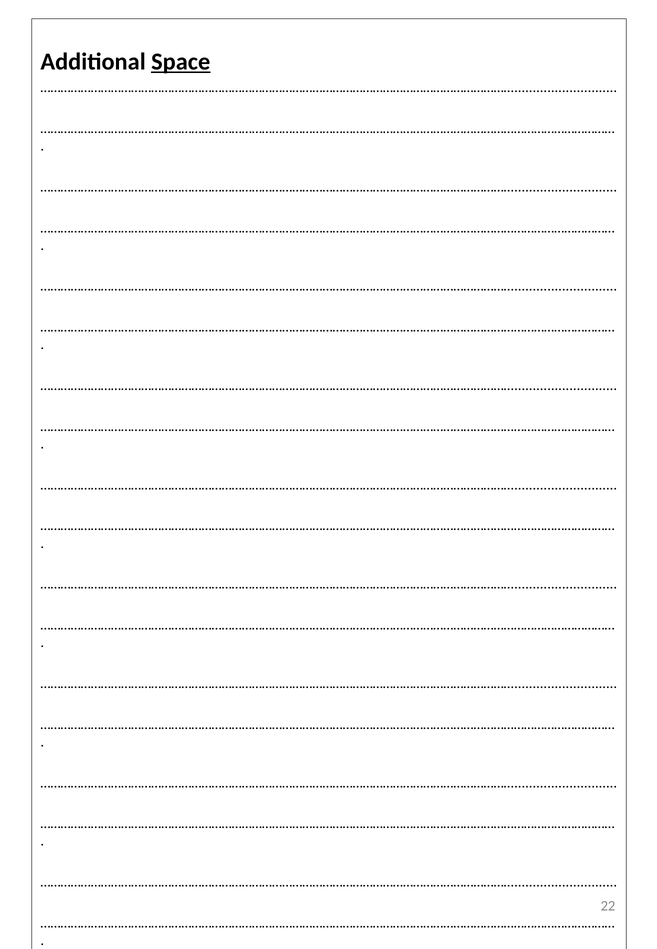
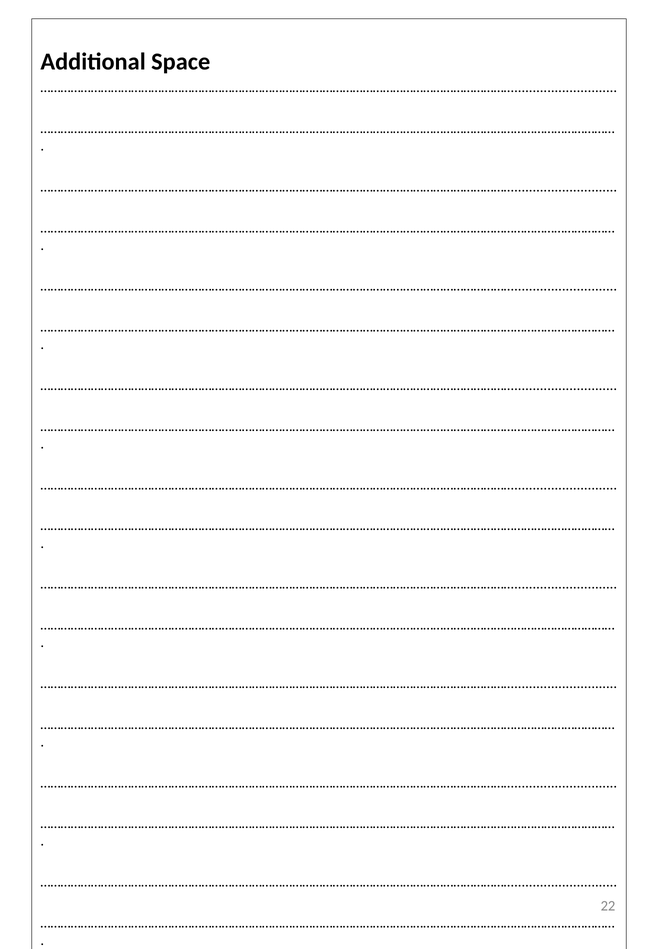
Space underline: present -> none (181, 62)
